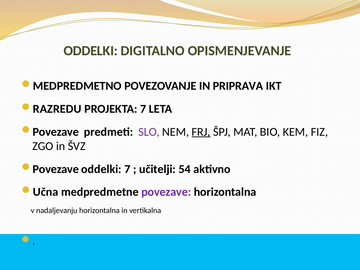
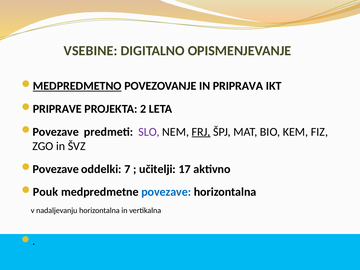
ODDELKI: ODDELKI -> VSEBINE (91, 51)
MEDPREDMETNO underline: none -> present (77, 86)
RAZREDU: RAZREDU -> PRIPRAVE (57, 109)
PROJEKTA 7: 7 -> 2 (143, 109)
54: 54 -> 17 (185, 169)
Učna: Učna -> Pouk (46, 192)
povezave colour: purple -> blue (166, 192)
